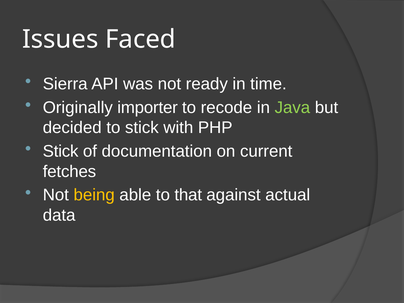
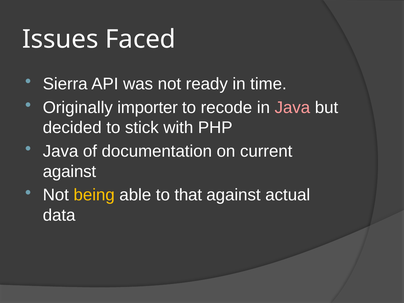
Java colour: light green -> pink (292, 108)
Stick: Stick -> Java (61, 151)
fetches: fetches -> against (69, 172)
